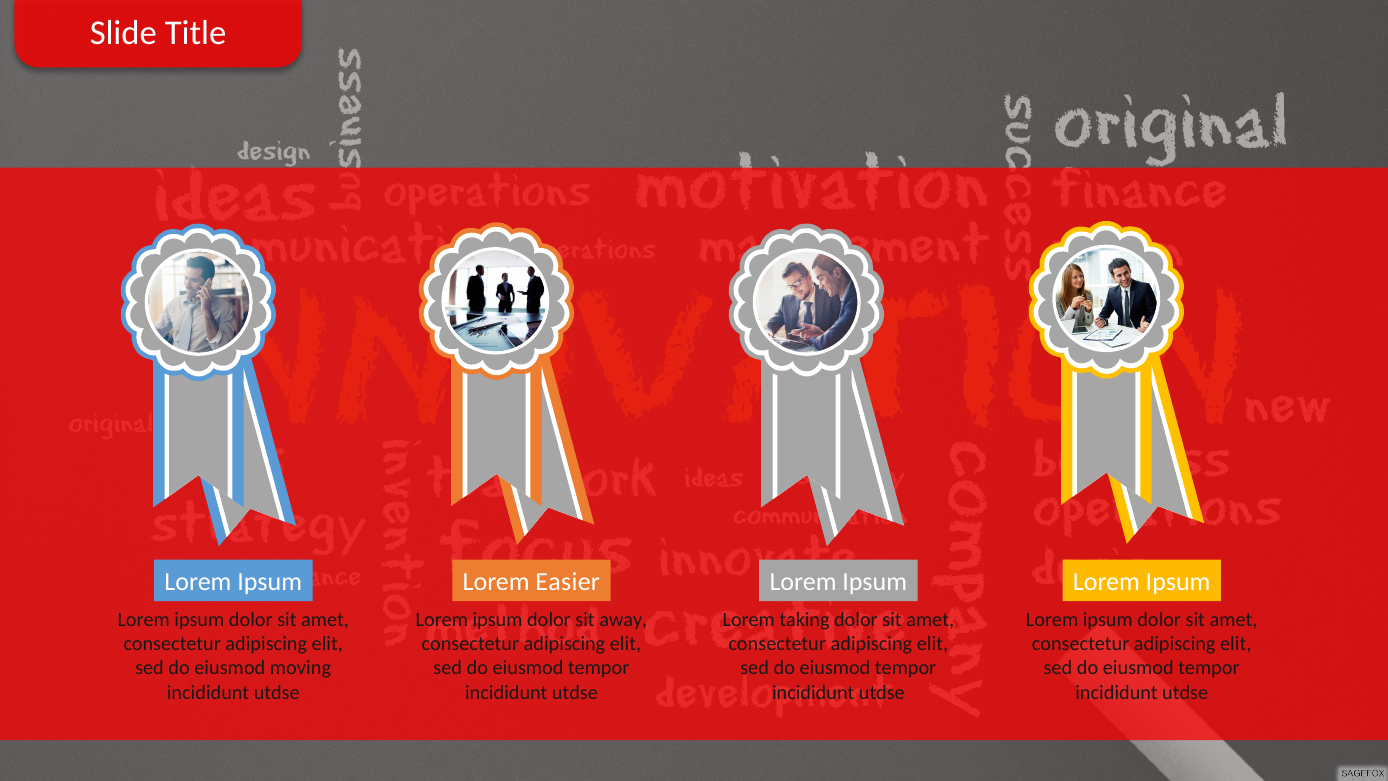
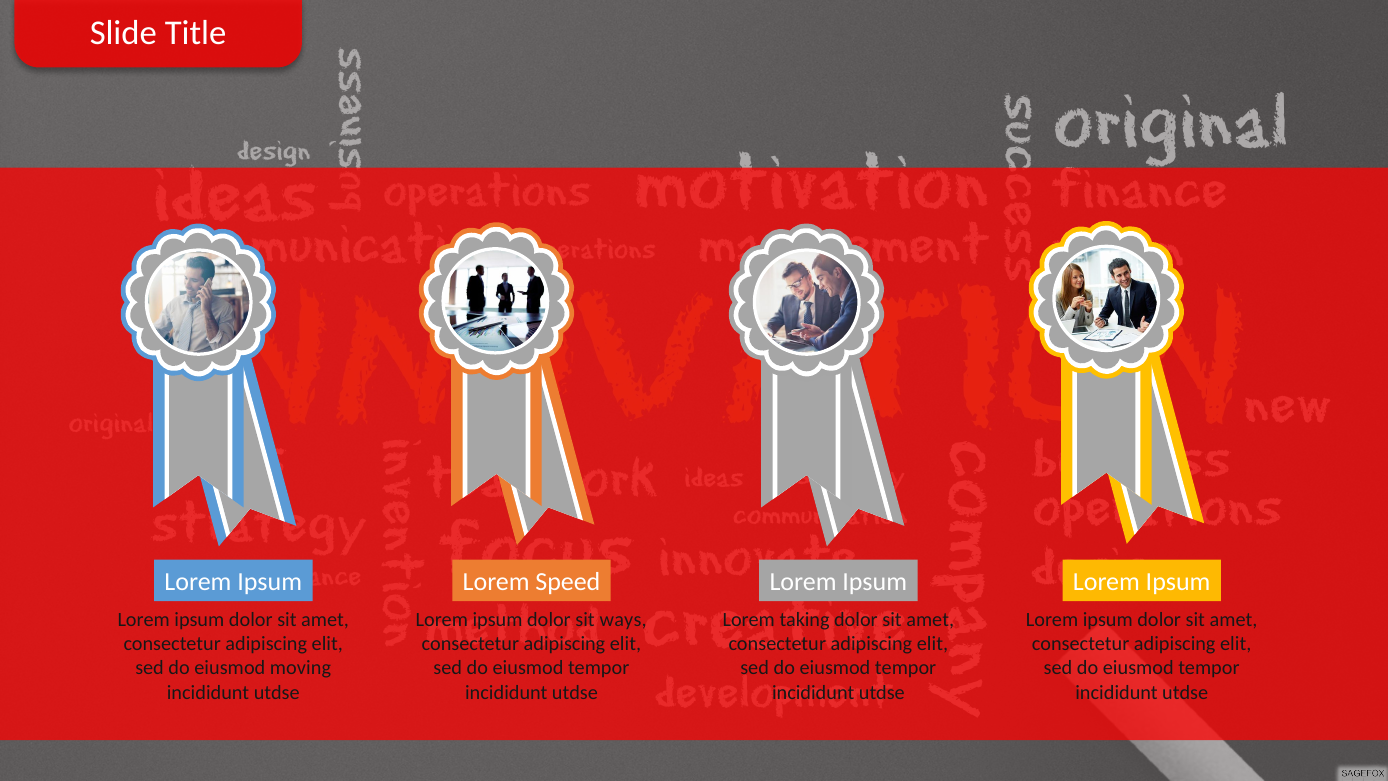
Easier: Easier -> Speed (568, 582)
away: away -> ways (623, 619)
